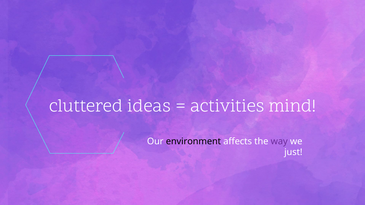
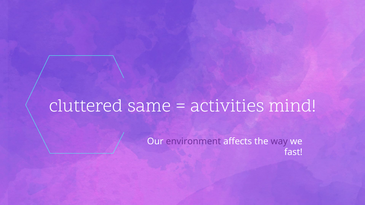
ideas: ideas -> same (149, 106)
environment colour: black -> purple (193, 141)
just: just -> fast (293, 152)
